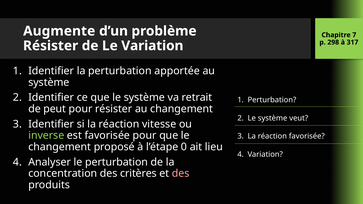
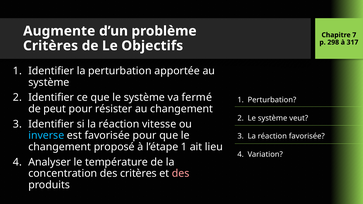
Résister: Résister -> Critères (51, 46)
Le Variation: Variation -> Objectifs (152, 46)
retrait: retrait -> fermé (197, 98)
inverse colour: light green -> light blue (46, 136)
l’étape 0: 0 -> 1 (184, 147)
le perturbation: perturbation -> température (117, 162)
